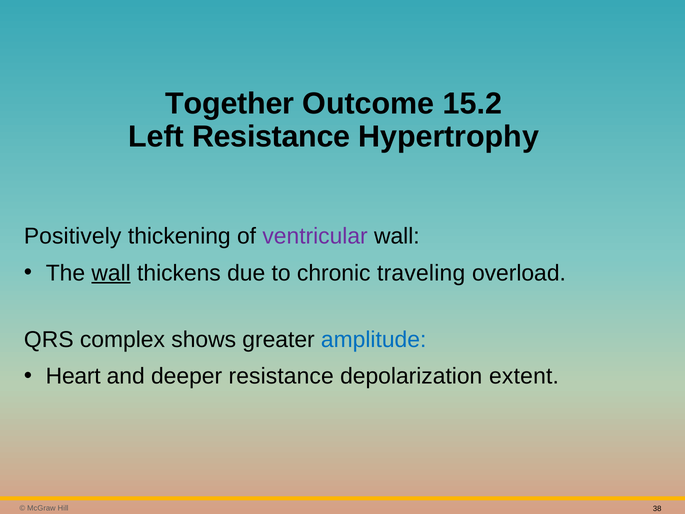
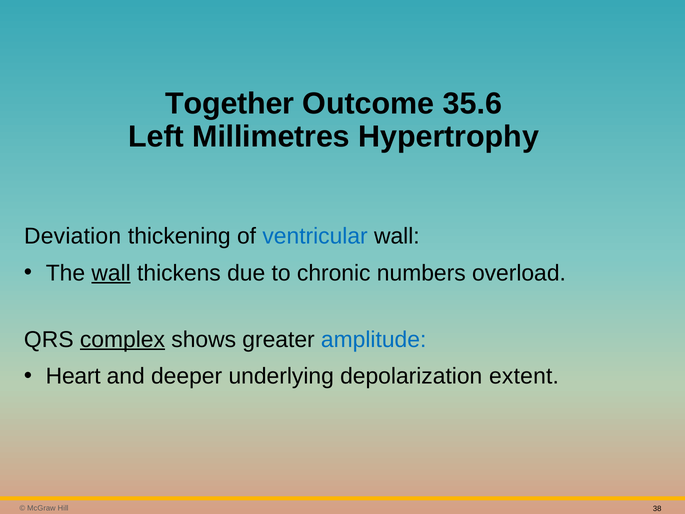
15.2: 15.2 -> 35.6 (472, 104)
Left Resistance: Resistance -> Millimetres (271, 137)
Positively: Positively -> Deviation (73, 236)
ventricular colour: purple -> blue (315, 236)
traveling: traveling -> numbers (421, 273)
complex underline: none -> present (122, 339)
deeper resistance: resistance -> underlying (281, 376)
